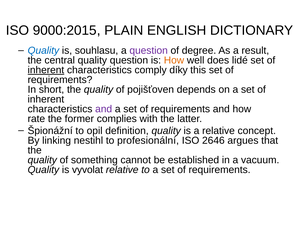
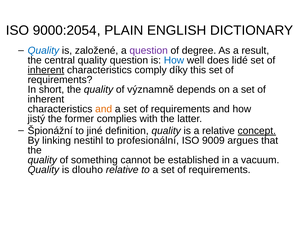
9000:2015: 9000:2015 -> 9000:2054 (67, 30)
souhlasu: souhlasu -> založené (97, 51)
How colour: orange -> blue (174, 60)
pojišťoven: pojišťoven -> významně (151, 90)
and colour: purple -> orange (104, 109)
rate: rate -> jistý (36, 119)
opil: opil -> jiné (95, 131)
concept underline: none -> present (257, 131)
2646: 2646 -> 9009 (213, 140)
vyvolat: vyvolat -> dlouho (87, 170)
